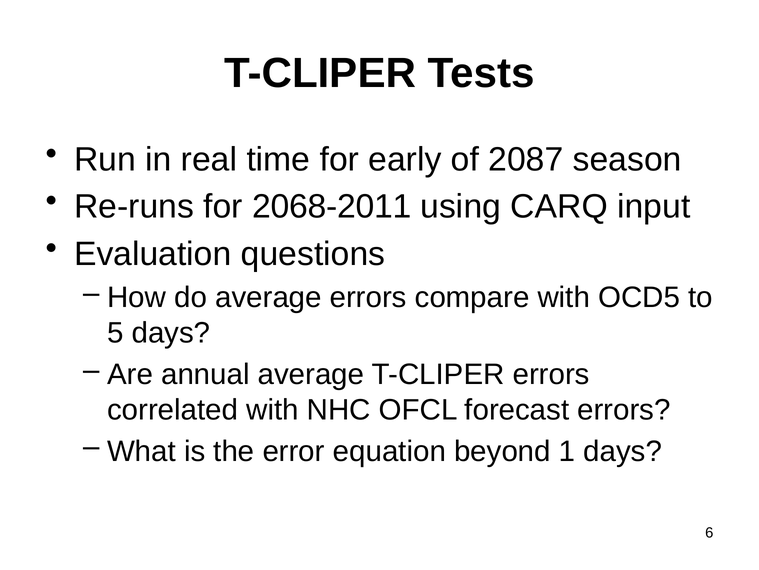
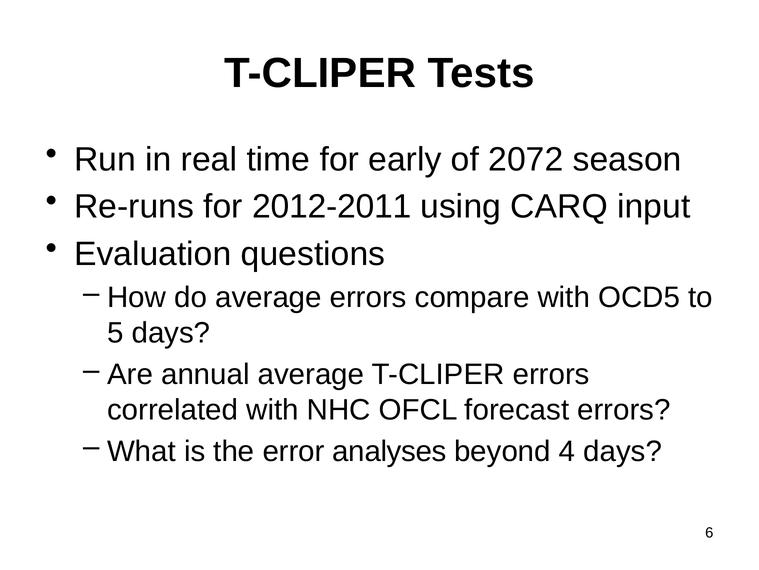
2087: 2087 -> 2072 (526, 159)
2068-2011: 2068-2011 -> 2012-2011 (332, 206)
equation: equation -> analyses (390, 451)
1: 1 -> 4 (567, 451)
